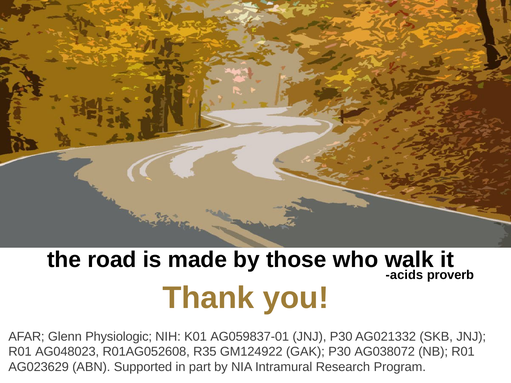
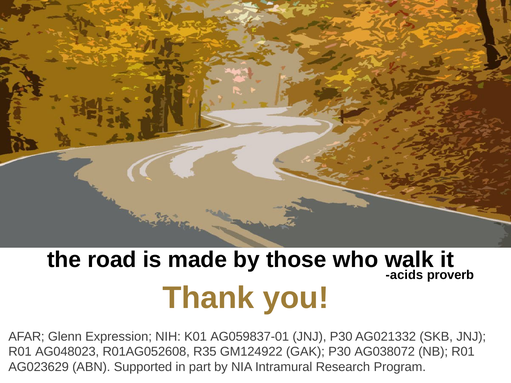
Physiologic: Physiologic -> Expression (119, 337)
